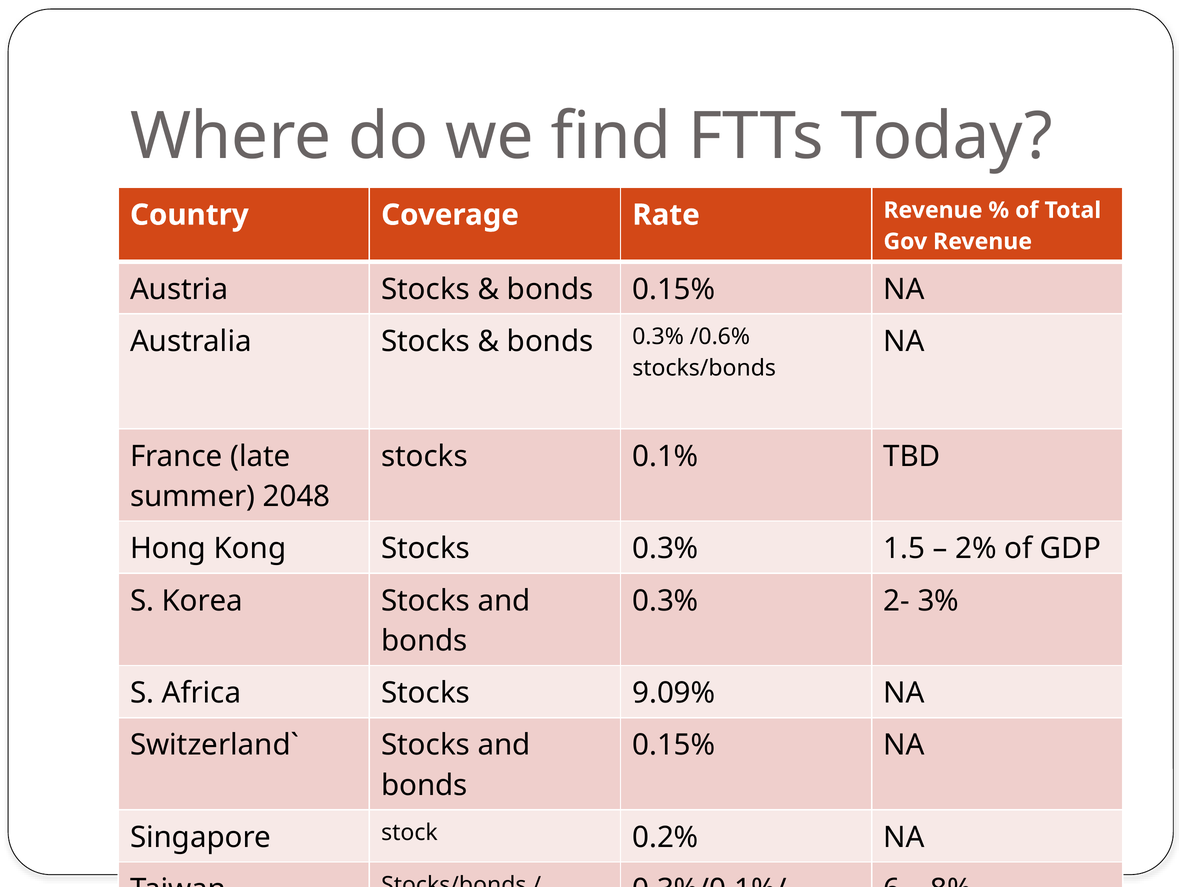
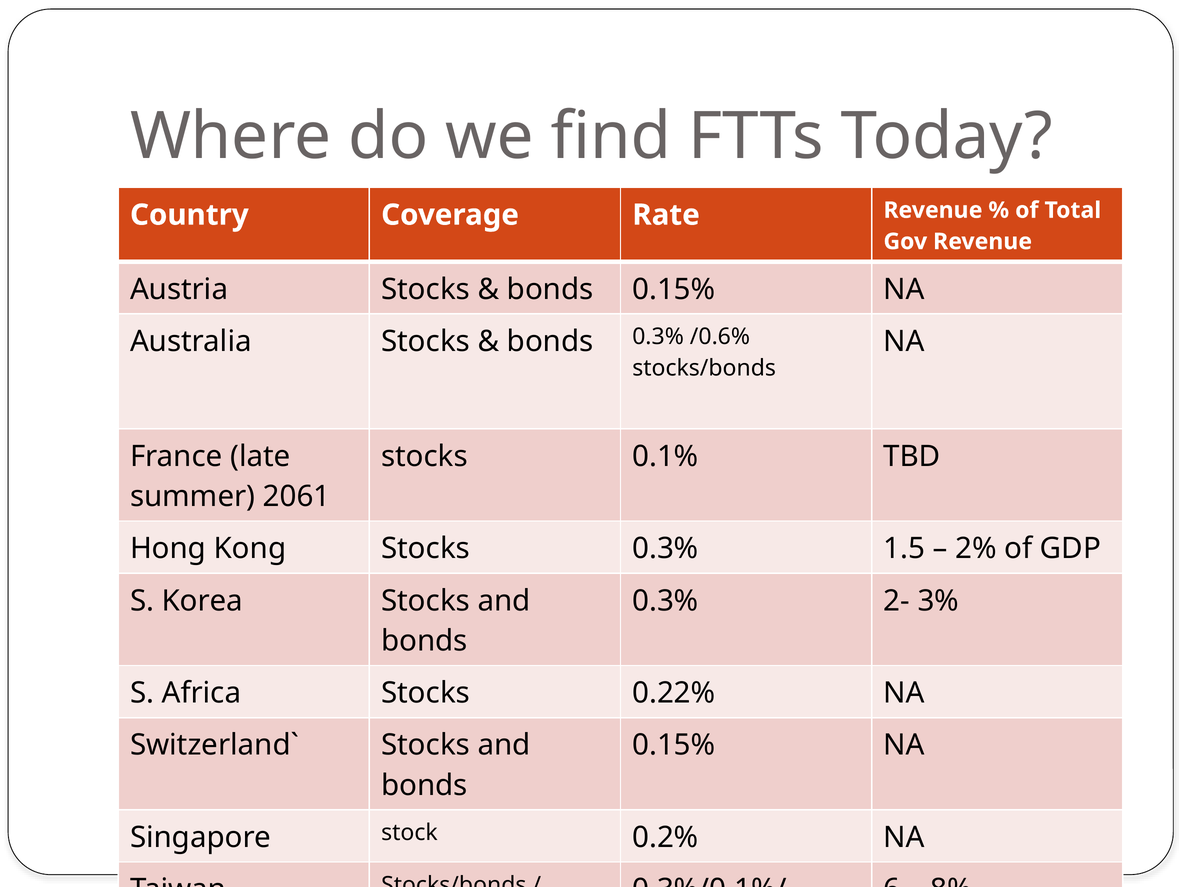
2048: 2048 -> 2061 (297, 496)
9.09%: 9.09% -> 0.22% (674, 693)
